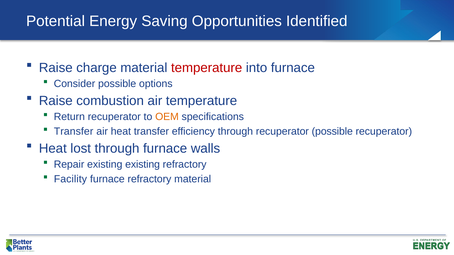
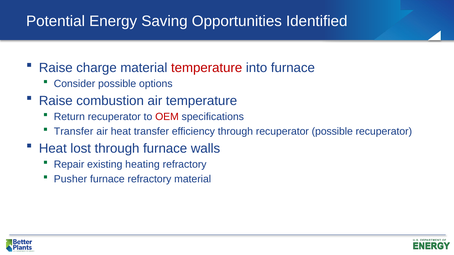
OEM colour: orange -> red (167, 117)
existing existing: existing -> heating (143, 165)
Facility: Facility -> Pusher (70, 179)
